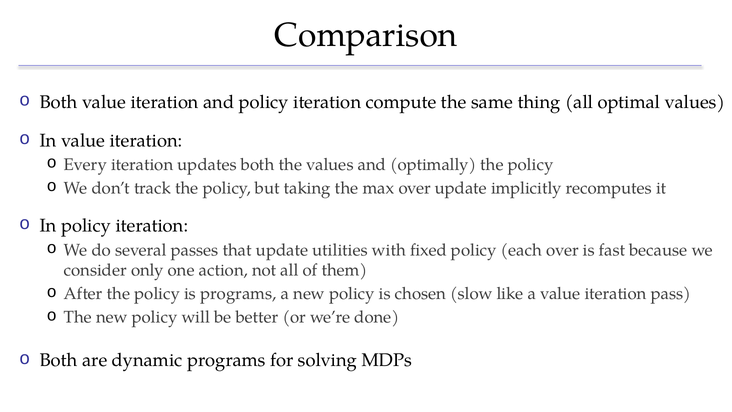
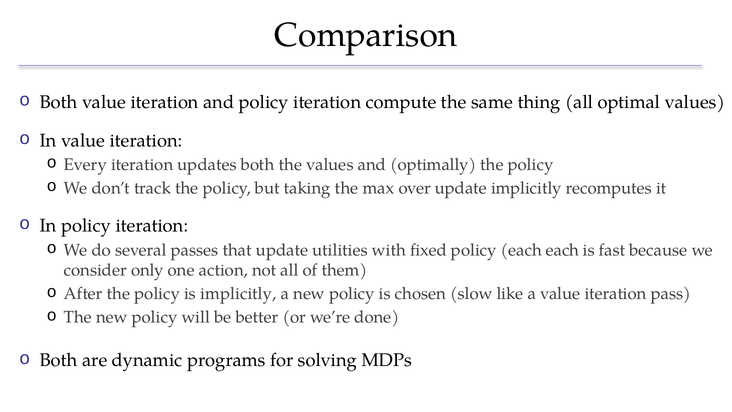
each over: over -> each (563, 250)
is programs: programs -> implicitly (238, 294)
